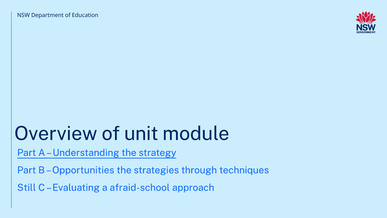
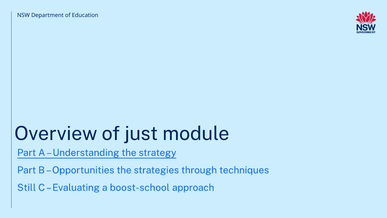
unit: unit -> just (141, 133)
afraid-school: afraid-school -> boost-school (140, 187)
